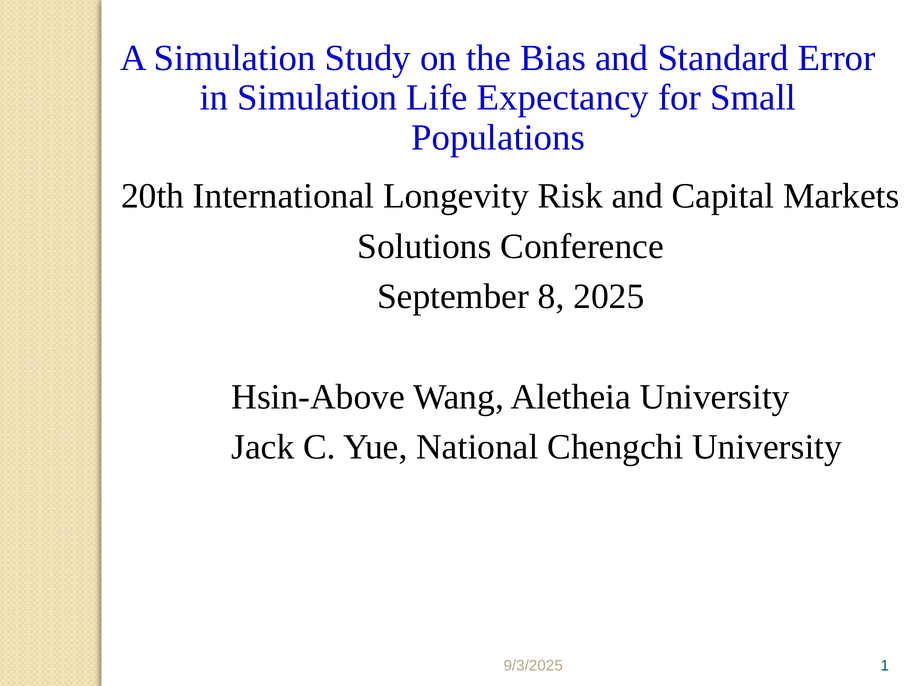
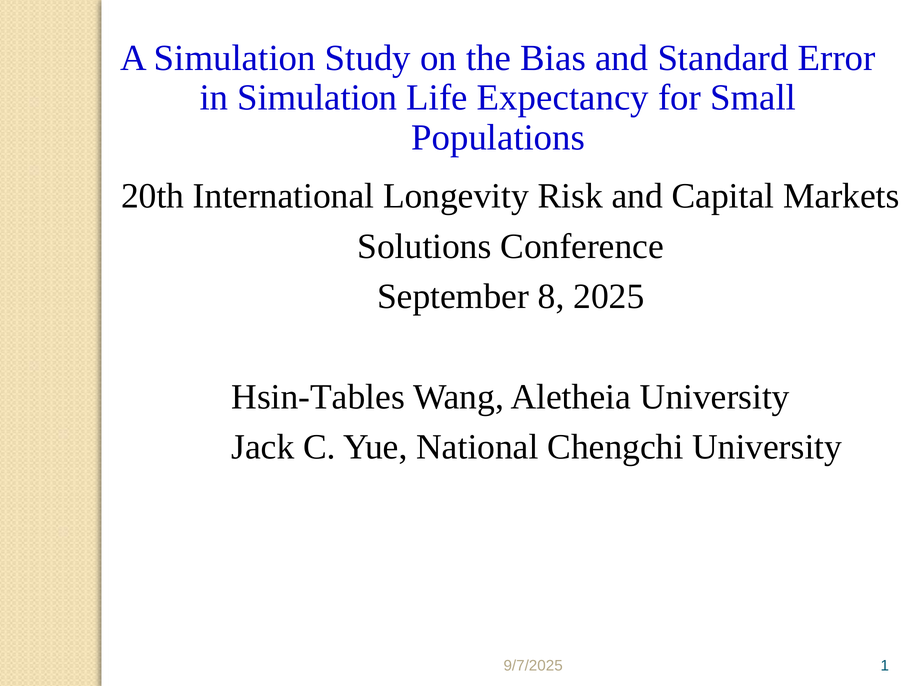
Hsin-Above: Hsin-Above -> Hsin-Tables (318, 397)
9/3/2025: 9/3/2025 -> 9/7/2025 (533, 666)
